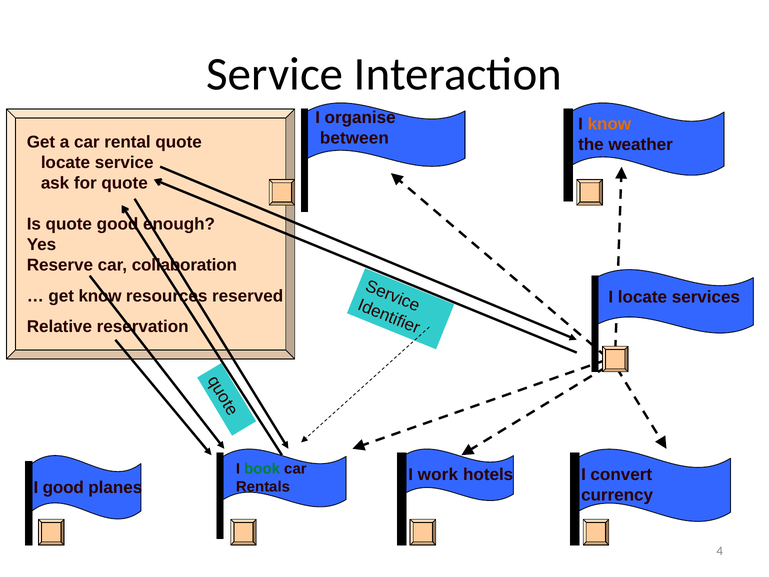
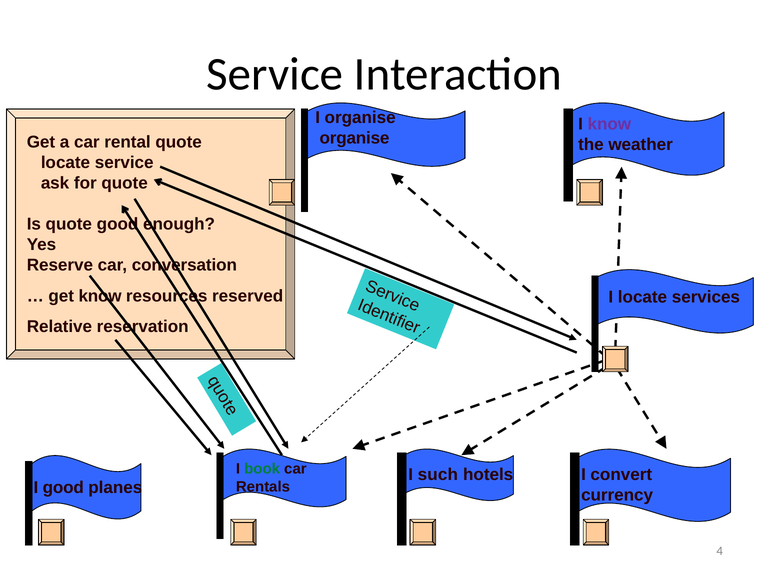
know colour: orange -> purple (609, 124)
between: between -> organise (355, 138)
collaboration: collaboration -> conversation (184, 265)
work: work -> such (438, 474)
